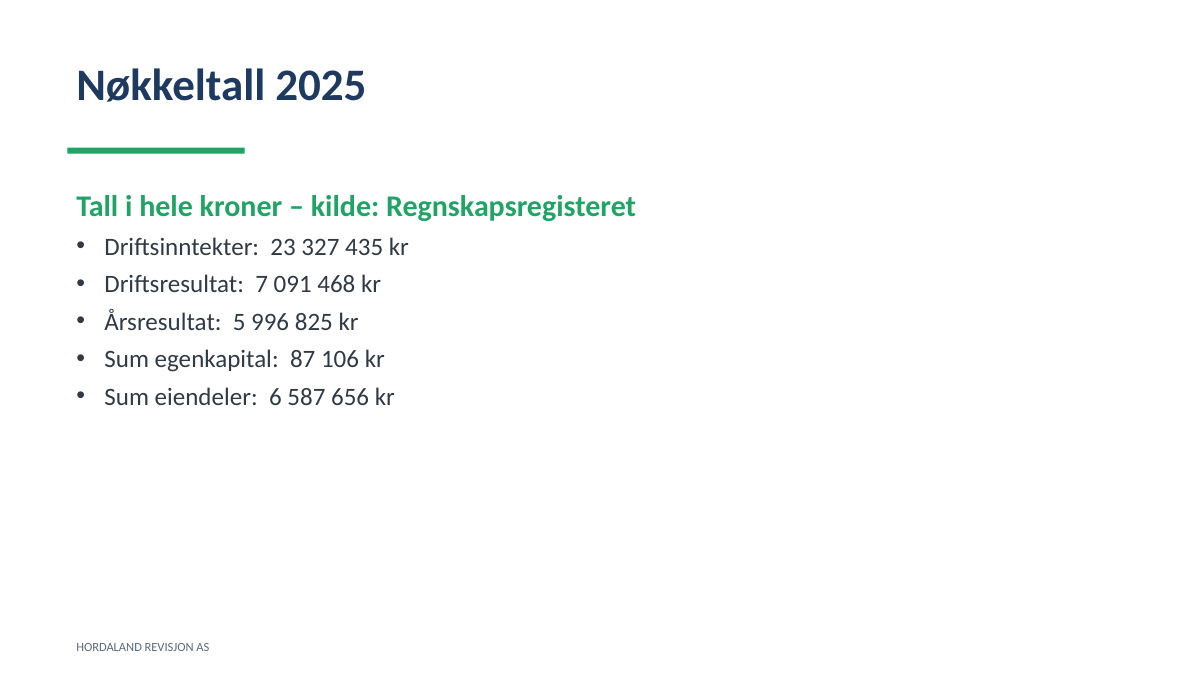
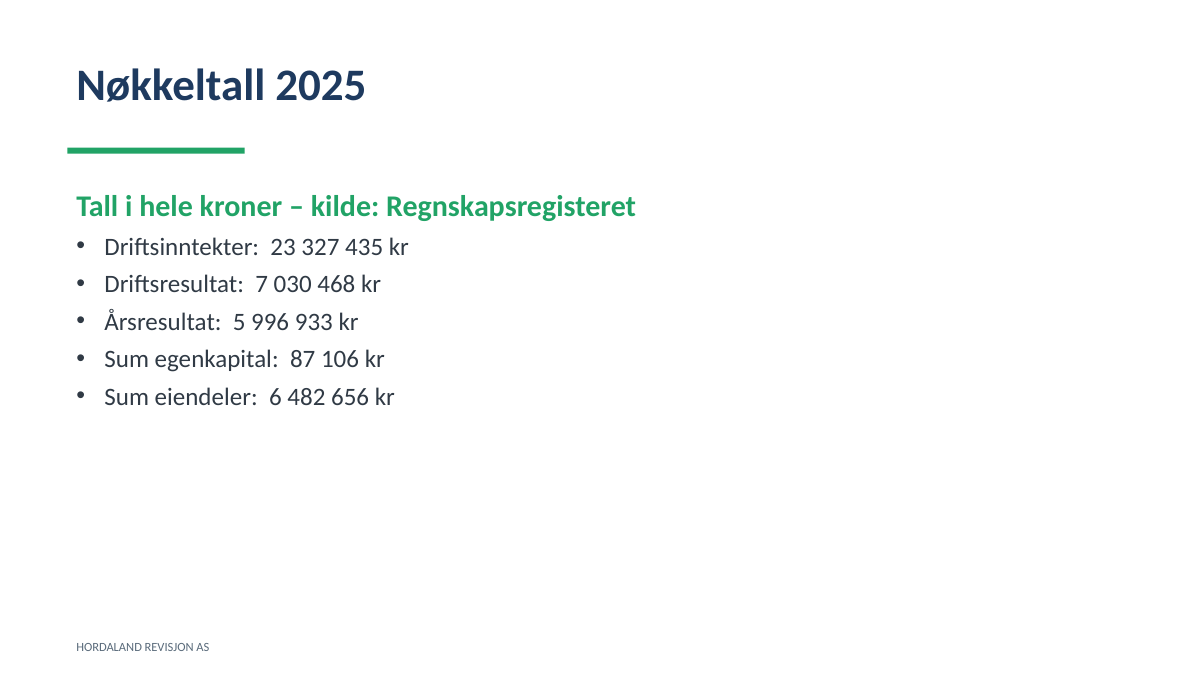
091: 091 -> 030 (293, 284)
825: 825 -> 933 (314, 322)
587: 587 -> 482 (306, 397)
